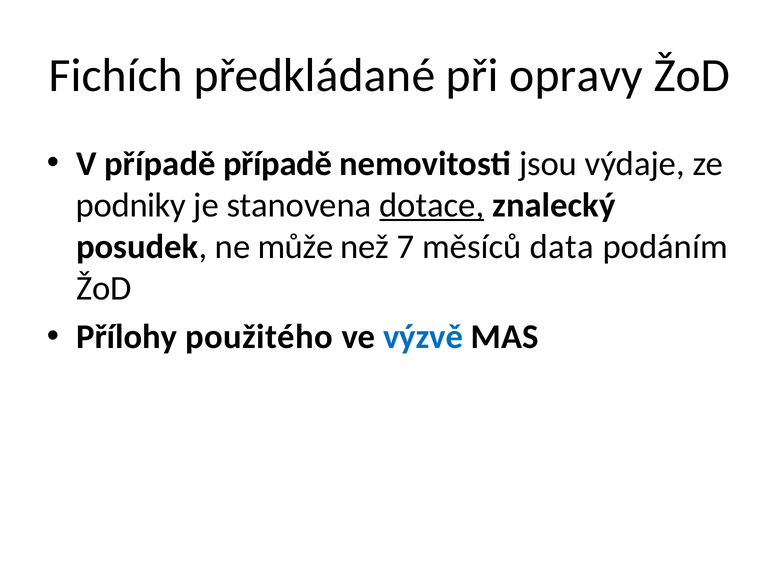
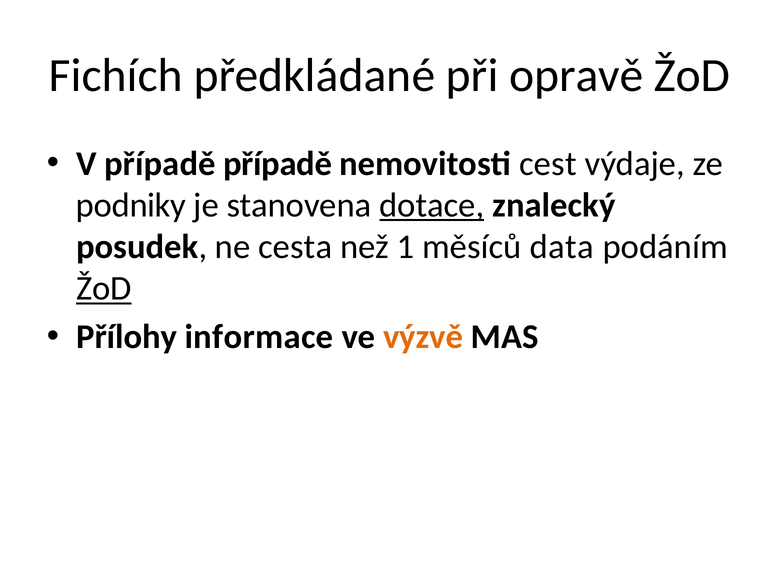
opravy: opravy -> opravě (576, 76)
jsou: jsou -> cest (548, 164)
může: může -> cesta (295, 247)
7: 7 -> 1 (406, 247)
ŽoD underline: none -> present (104, 288)
použitého: použitého -> informace (259, 337)
výzvě colour: blue -> orange (423, 337)
